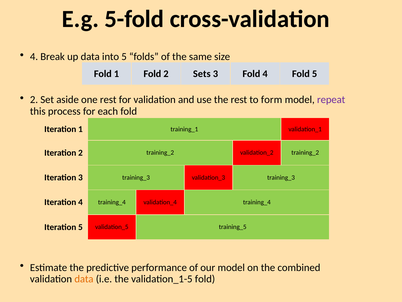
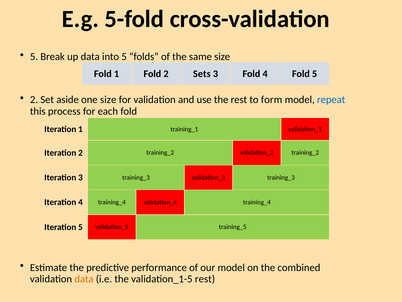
4: 4 -> 5 (34, 57)
one rest: rest -> size (108, 100)
repeat colour: purple -> blue (331, 100)
validation_1-5 fold: fold -> rest (205, 279)
